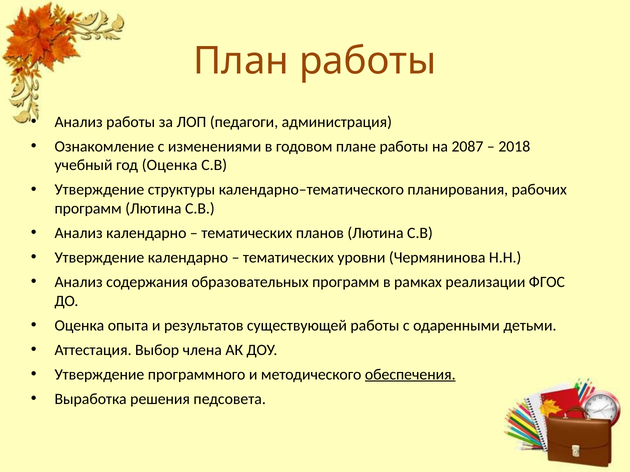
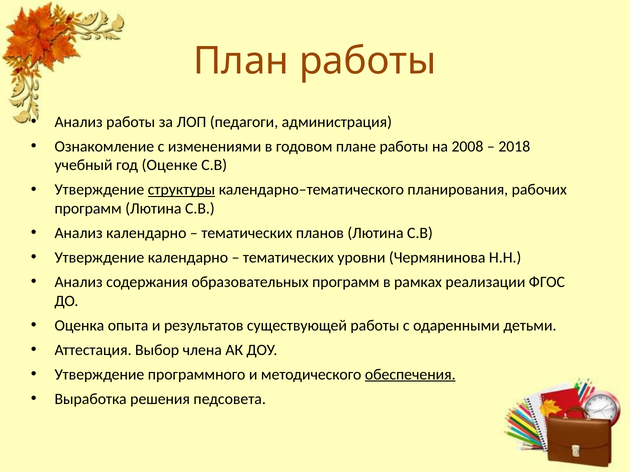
2087: 2087 -> 2008 (467, 146)
год Оценка: Оценка -> Оценке (170, 165)
структуры underline: none -> present (182, 190)
